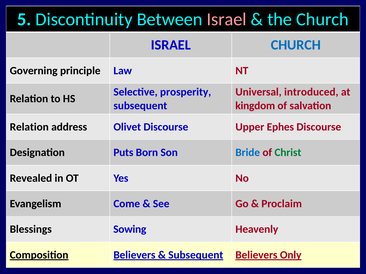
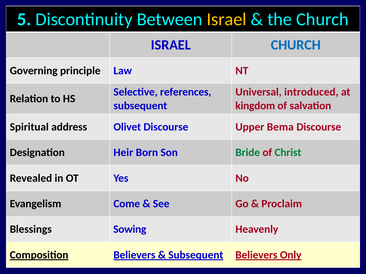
Israel colour: pink -> yellow (227, 19)
prosperity: prosperity -> references (186, 92)
Relation: Relation -> Spiritual (29, 127)
Ephes: Ephes -> Bema (280, 127)
Puts: Puts -> Heir (123, 153)
Bride colour: blue -> green (248, 153)
